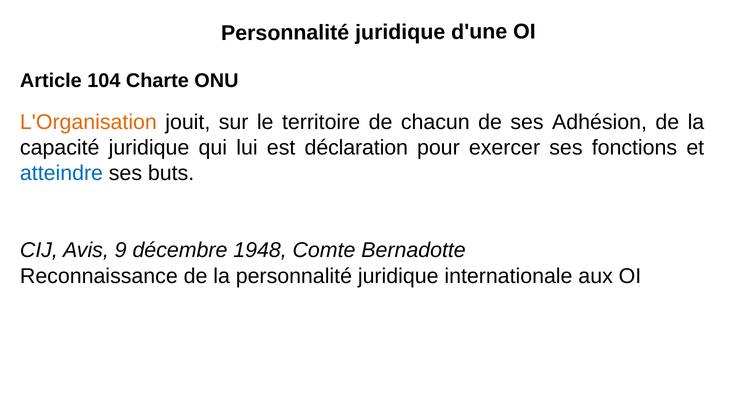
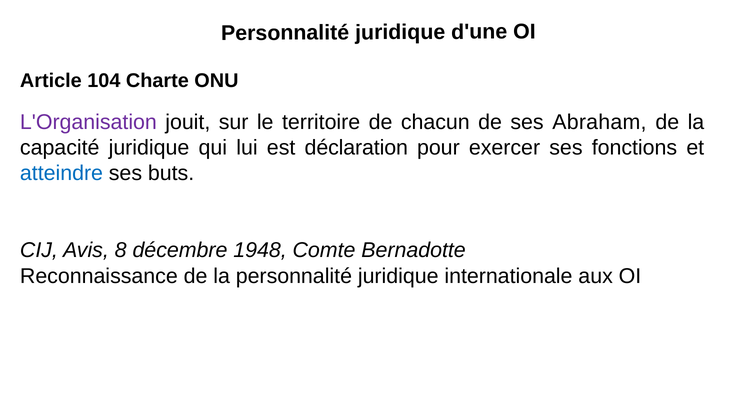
L'Organisation colour: orange -> purple (88, 122)
Adhésion: Adhésion -> Abraham (599, 122)
9: 9 -> 8 (121, 251)
